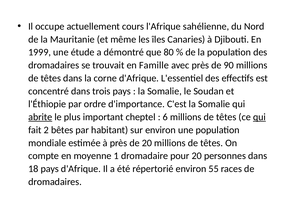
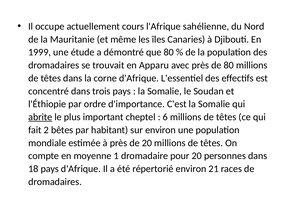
Famille: Famille -> Apparu (154, 65)
de 90: 90 -> 80 (229, 65)
qui underline: present -> none (259, 117)
55: 55 -> 21 (214, 168)
